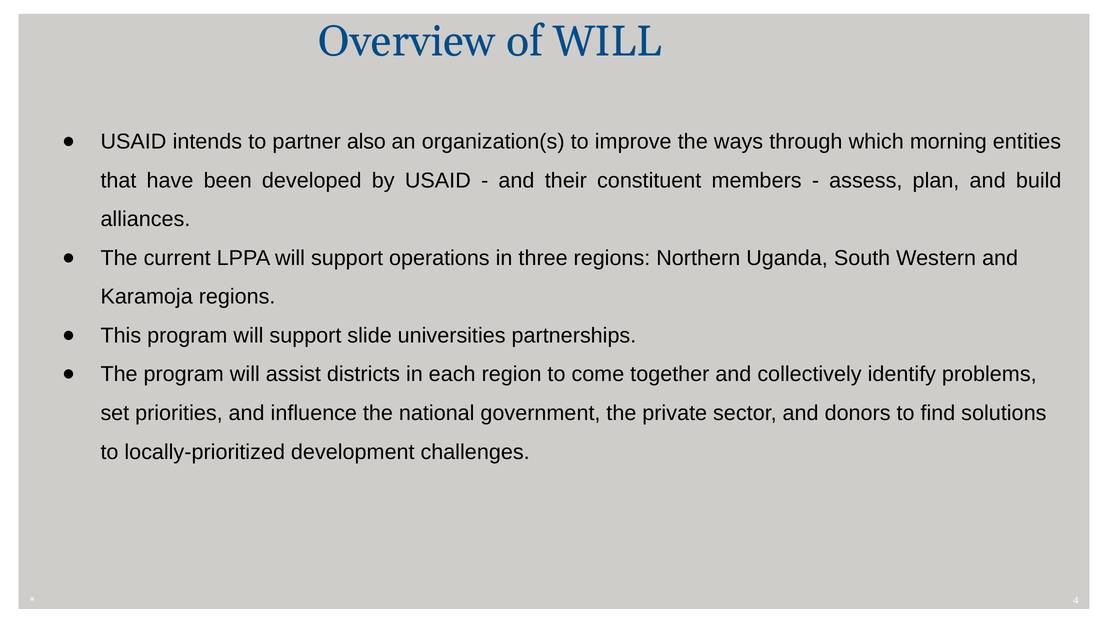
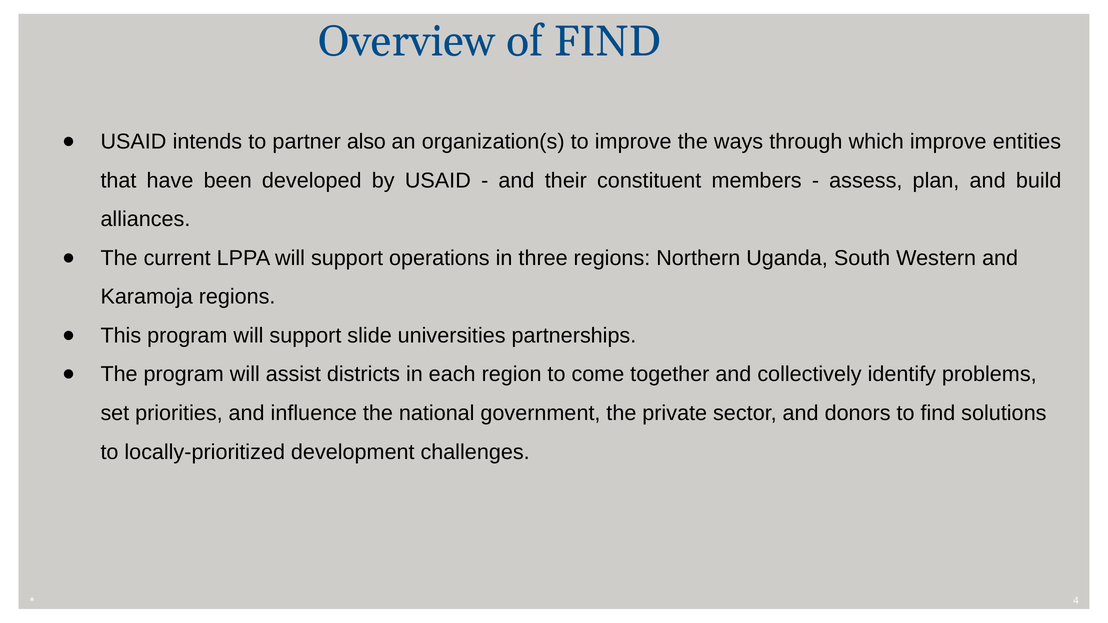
of WILL: WILL -> FIND (607, 41)
which morning: morning -> improve (948, 142)
